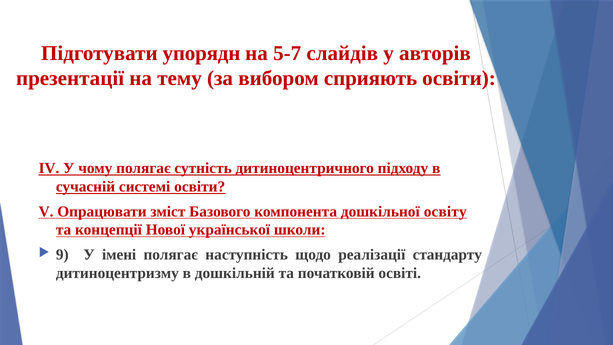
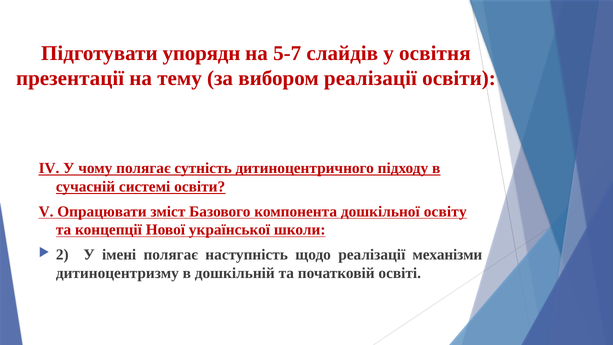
авторів: авторів -> освітня (435, 53)
вибором сприяють: сприяють -> реалізації (370, 78)
9: 9 -> 2 (62, 255)
стандарту: стандарту -> механізми (447, 255)
